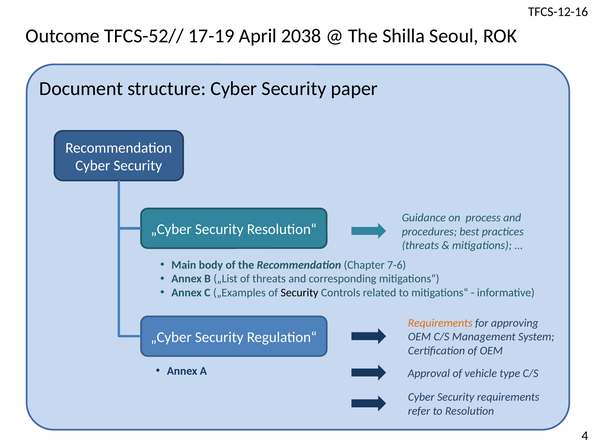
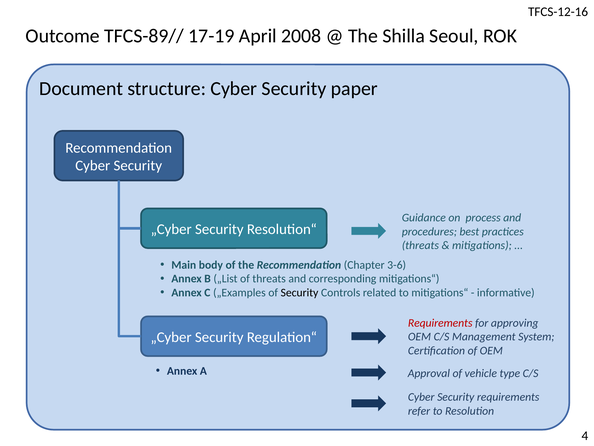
TFCS-52//: TFCS-52// -> TFCS-89// (144, 36)
2038: 2038 -> 2008 (301, 36)
7-6: 7-6 -> 3-6 (397, 265)
Requirements colour: orange -> red (440, 322)
